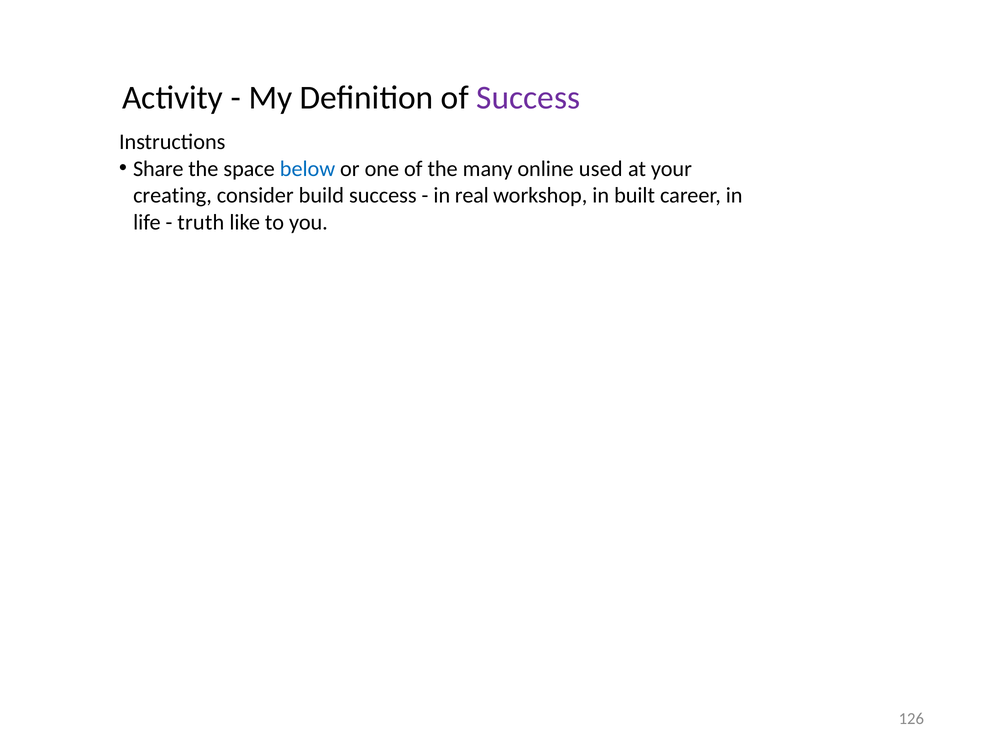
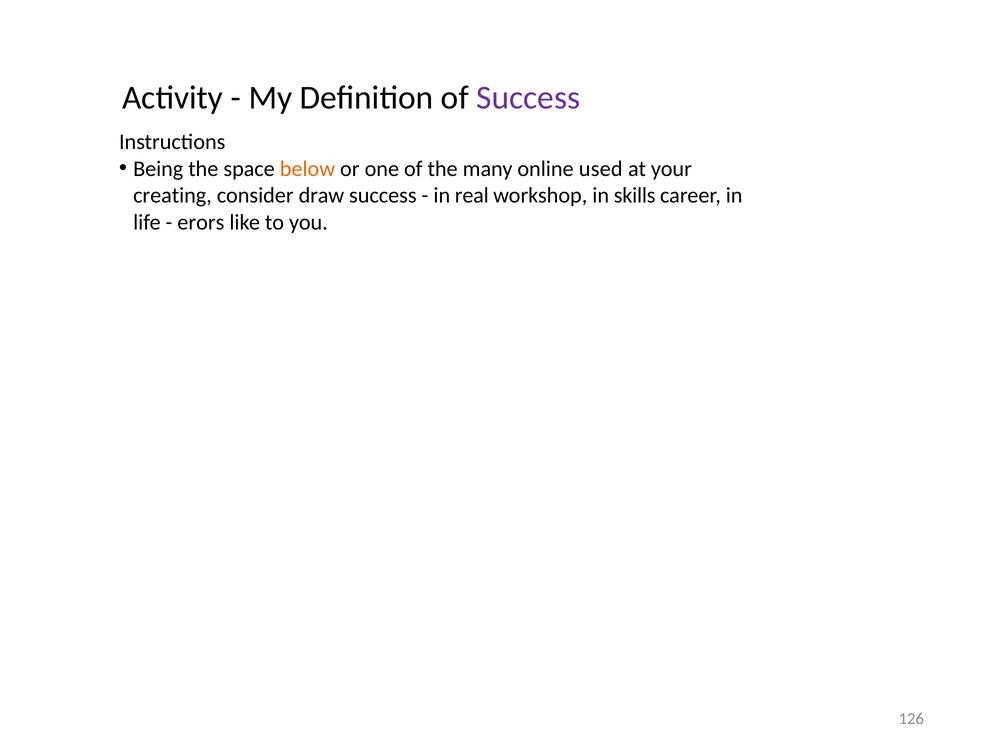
Share: Share -> Being (158, 169)
below colour: blue -> orange (308, 169)
build: build -> draw (321, 195)
built: built -> skills (635, 195)
truth: truth -> erors (201, 222)
